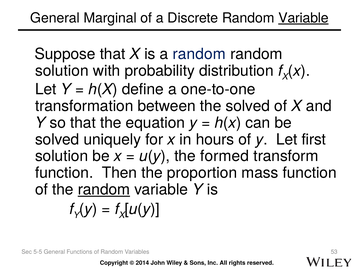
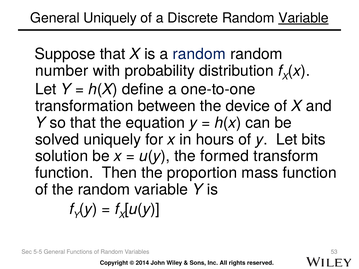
General Marginal: Marginal -> Uniquely (110, 18)
solution: solution -> number (62, 71)
the solved: solved -> device (248, 106)
first: first -> bits (314, 140)
random underline: present -> none (104, 190)
